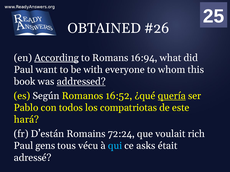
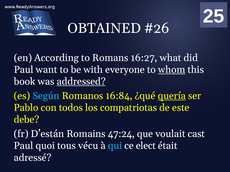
According underline: present -> none (56, 58)
16:94: 16:94 -> 16:27 (144, 58)
whom underline: none -> present (172, 70)
Según colour: white -> light blue (46, 96)
16:52: 16:52 -> 16:84 (119, 96)
hará: hará -> debe (26, 120)
72:24: 72:24 -> 47:24 (121, 134)
rich: rich -> cast (196, 134)
gens: gens -> quoi (45, 146)
asks: asks -> elect (146, 146)
